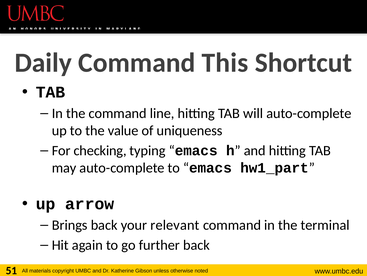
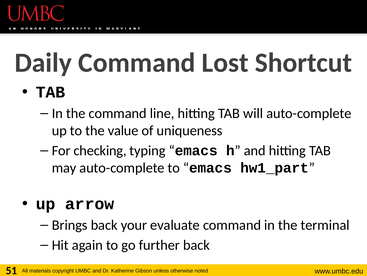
This: This -> Lost (225, 62)
relevant: relevant -> evaluate (175, 225)
